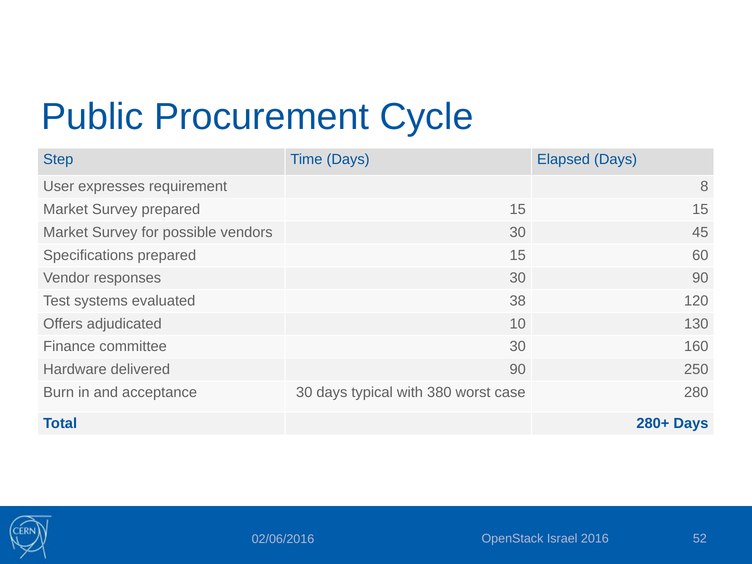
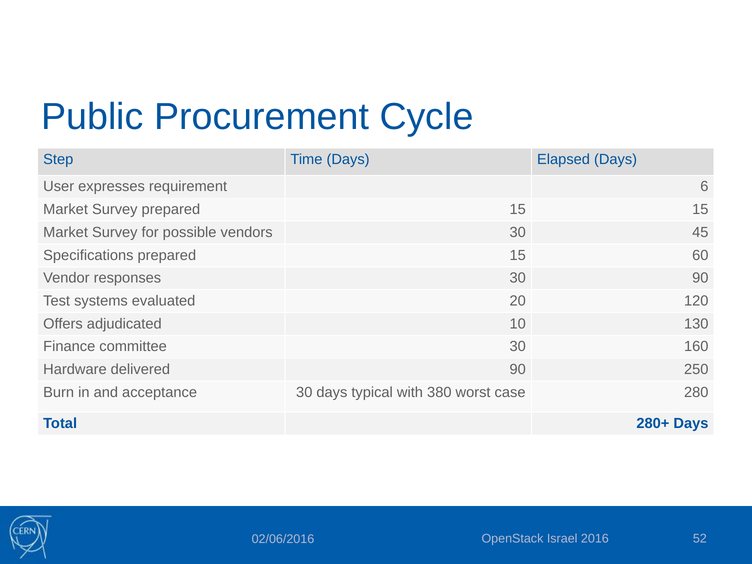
8: 8 -> 6 (704, 187)
38: 38 -> 20 (518, 301)
